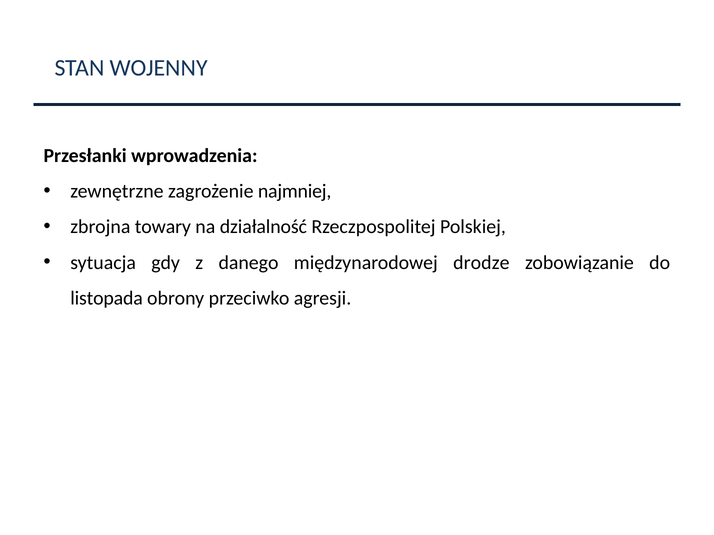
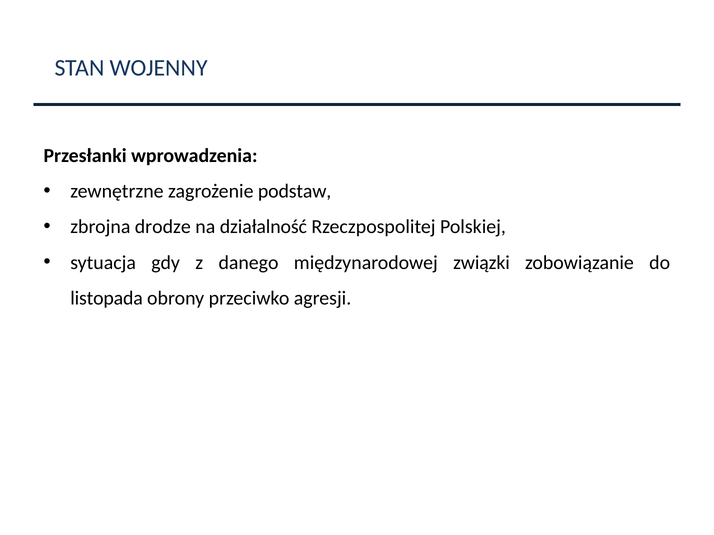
najmniej: najmniej -> podstaw (295, 191)
towary: towary -> drodze (163, 227)
drodze: drodze -> związki (481, 263)
